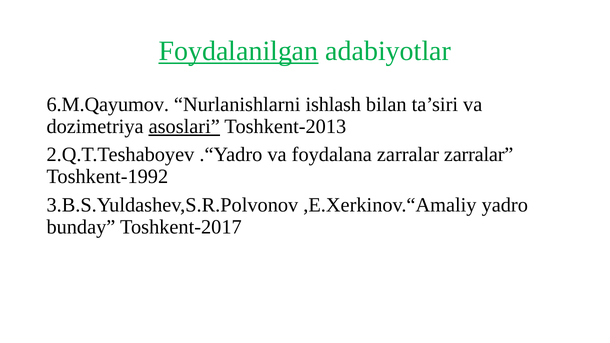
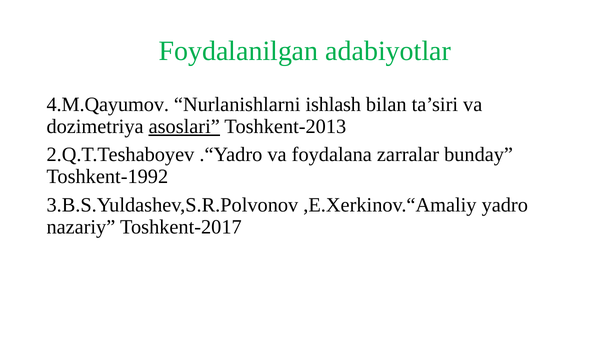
Foydalanilgan underline: present -> none (238, 51)
6.M.Qayumov: 6.M.Qayumov -> 4.M.Qayumov (108, 104)
zarralar zarralar: zarralar -> bunday (479, 155)
bunday: bunday -> nazariy (81, 227)
